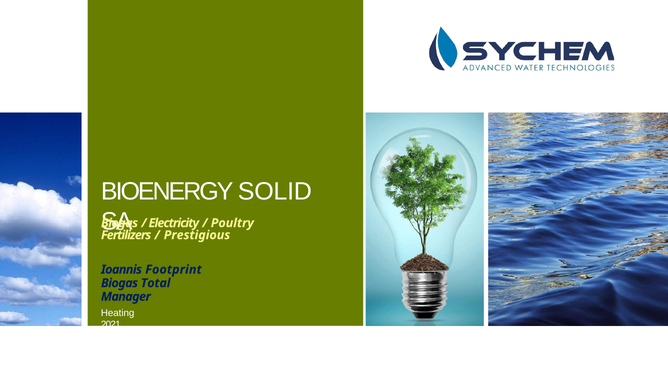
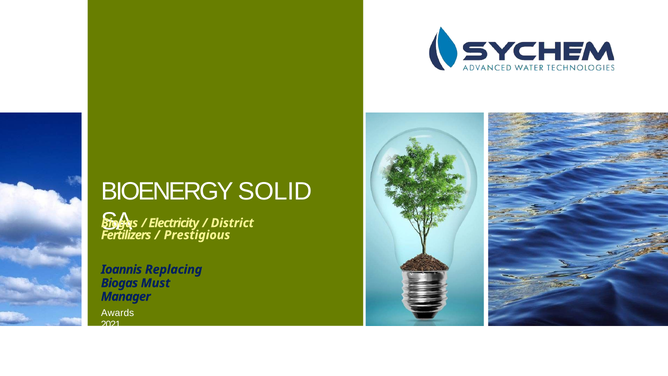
Poultry: Poultry -> District (232, 223)
Footprint: Footprint -> Replacing (174, 269)
Total: Total -> Must (156, 283)
Heating: Heating -> Awards (118, 313)
